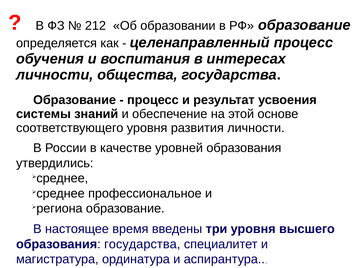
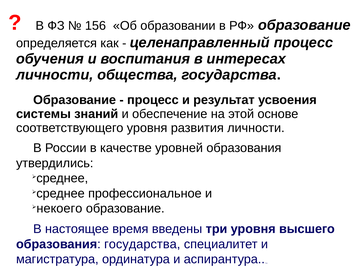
212: 212 -> 156 (95, 26)
региона: региона -> некоего (59, 208)
